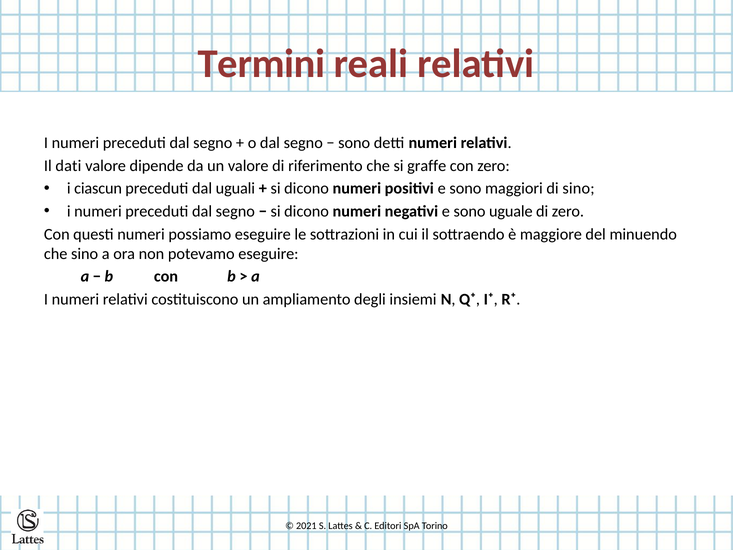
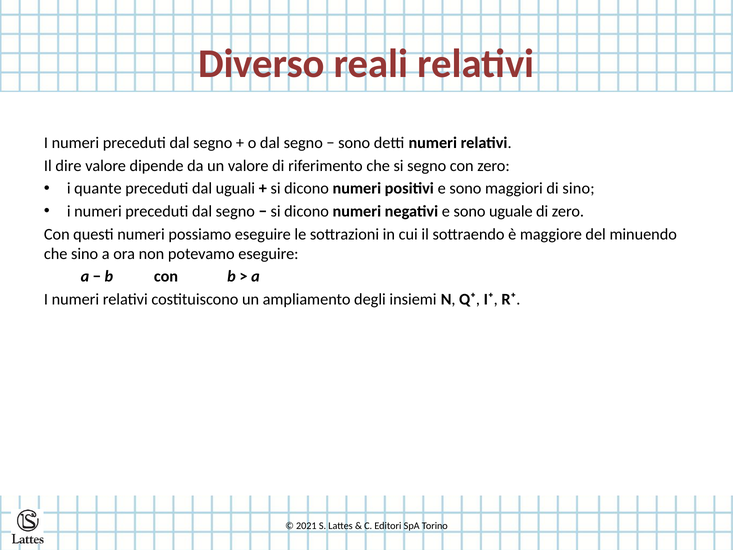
Termini: Termini -> Diverso (261, 64)
dati: dati -> dire (68, 166)
si graffe: graffe -> segno (427, 166)
ciascun: ciascun -> quante (98, 188)
